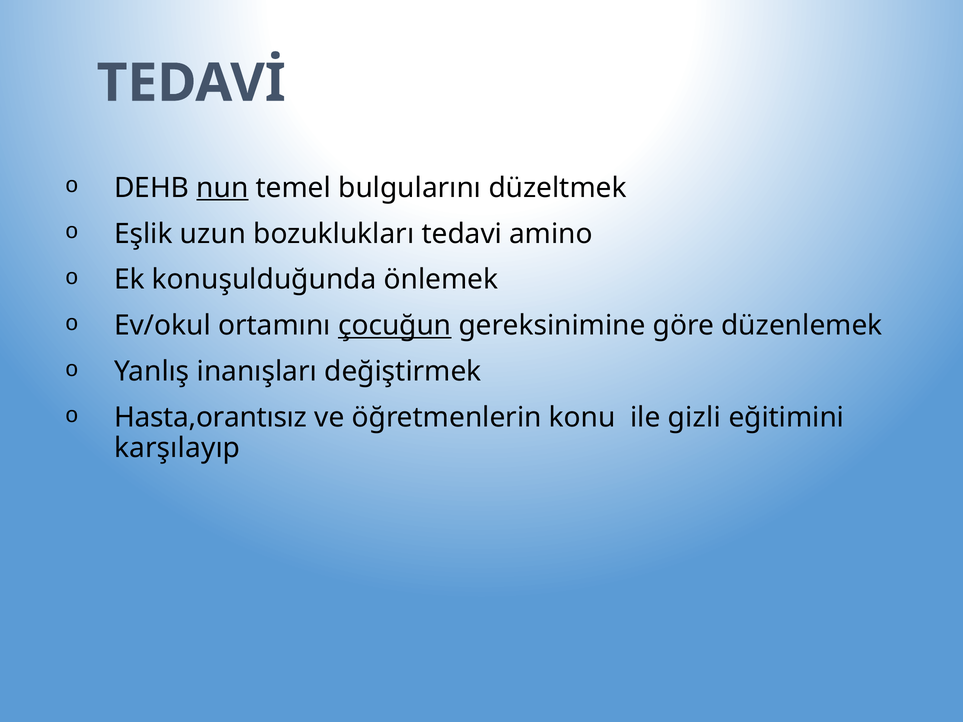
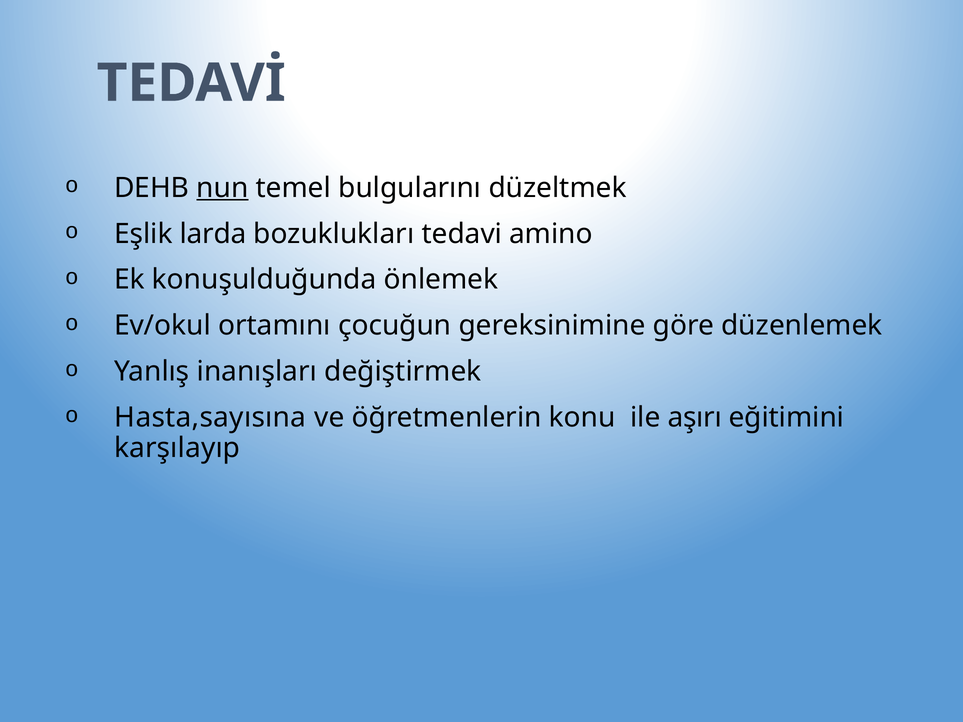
uzun: uzun -> larda (213, 234)
çocuğun underline: present -> none (395, 326)
Hasta,orantısız: Hasta,orantısız -> Hasta,sayısına (210, 418)
gizli: gizli -> aşırı (695, 418)
